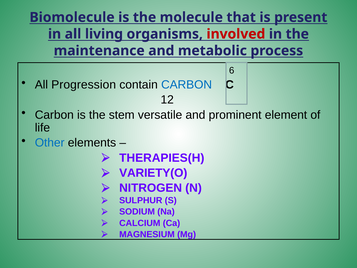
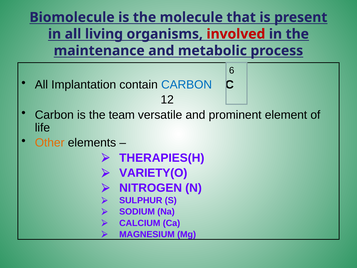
Progression: Progression -> Implantation (84, 85)
stem: stem -> team (122, 115)
Other colour: blue -> orange (50, 143)
